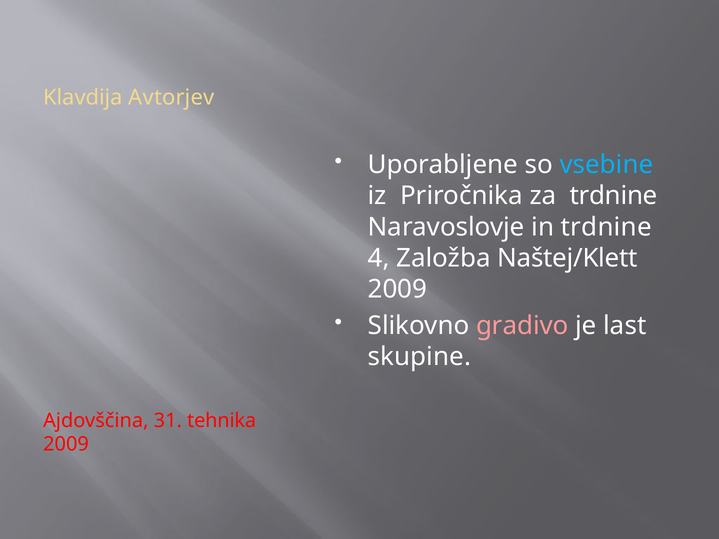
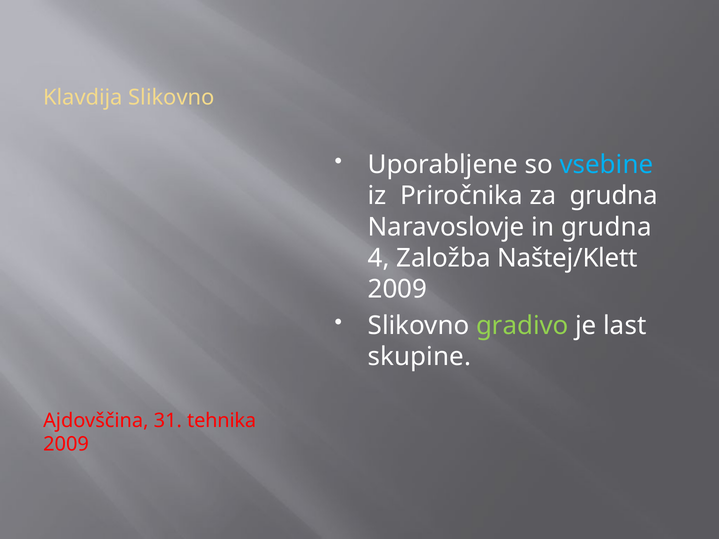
Klavdija Avtorjev: Avtorjev -> Slikovno (172, 98)
za trdnine: trdnine -> grudna (614, 196)
in trdnine: trdnine -> grudna (606, 227)
gradivo colour: pink -> light green (522, 326)
